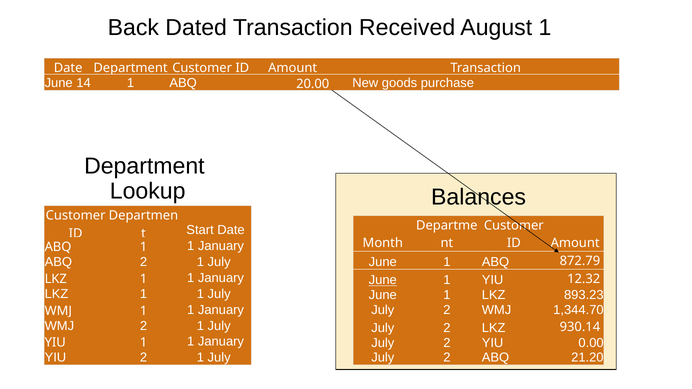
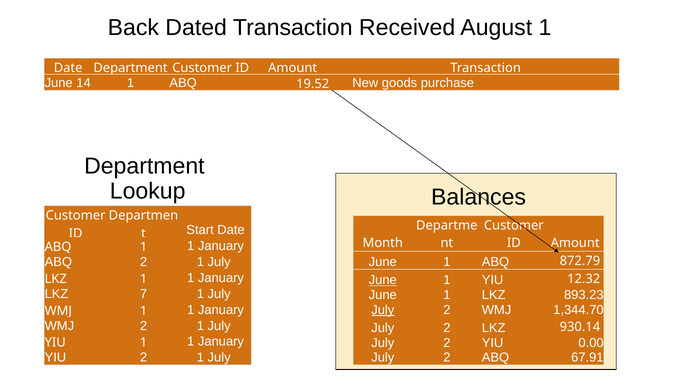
20.00: 20.00 -> 19.52 (313, 84)
1: 1 -> 7 (144, 294)
July underline: none -> present (383, 310)
21.20: 21.20 -> 67.91 (587, 358)
